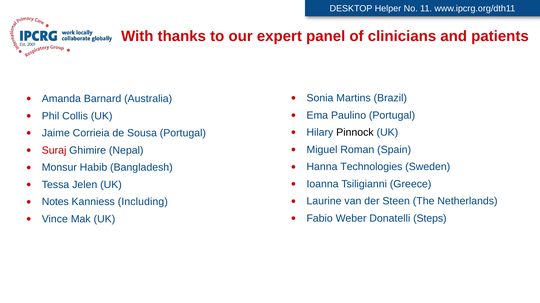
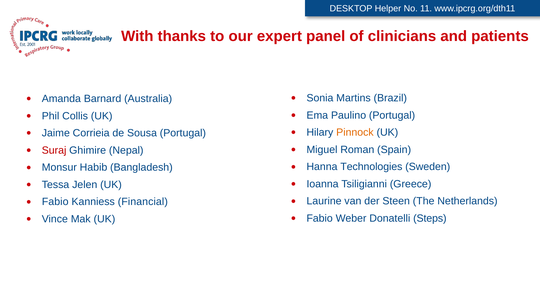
Pinnock colour: black -> orange (355, 133)
Notes: Notes -> Fabio (55, 202)
Including: Including -> Financial (143, 202)
